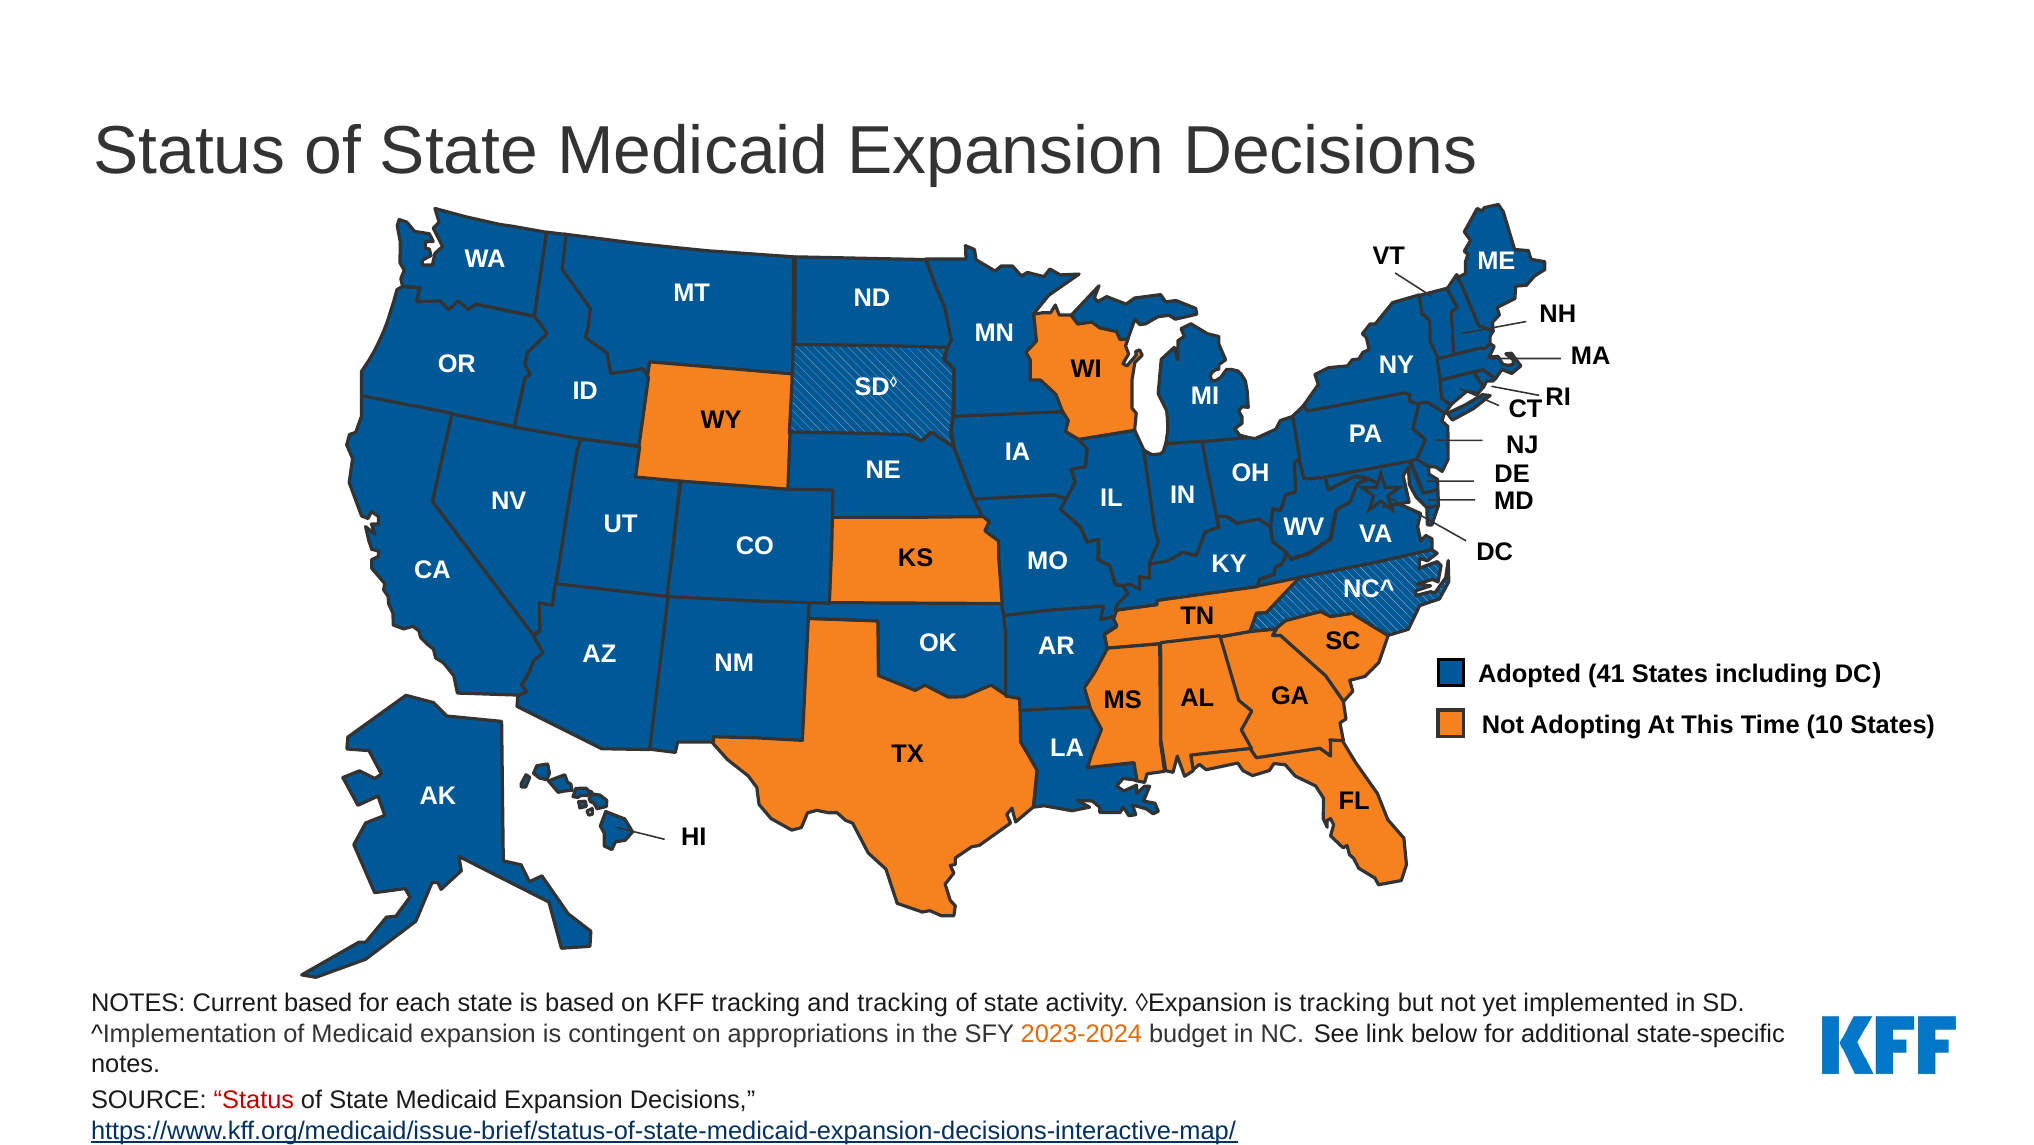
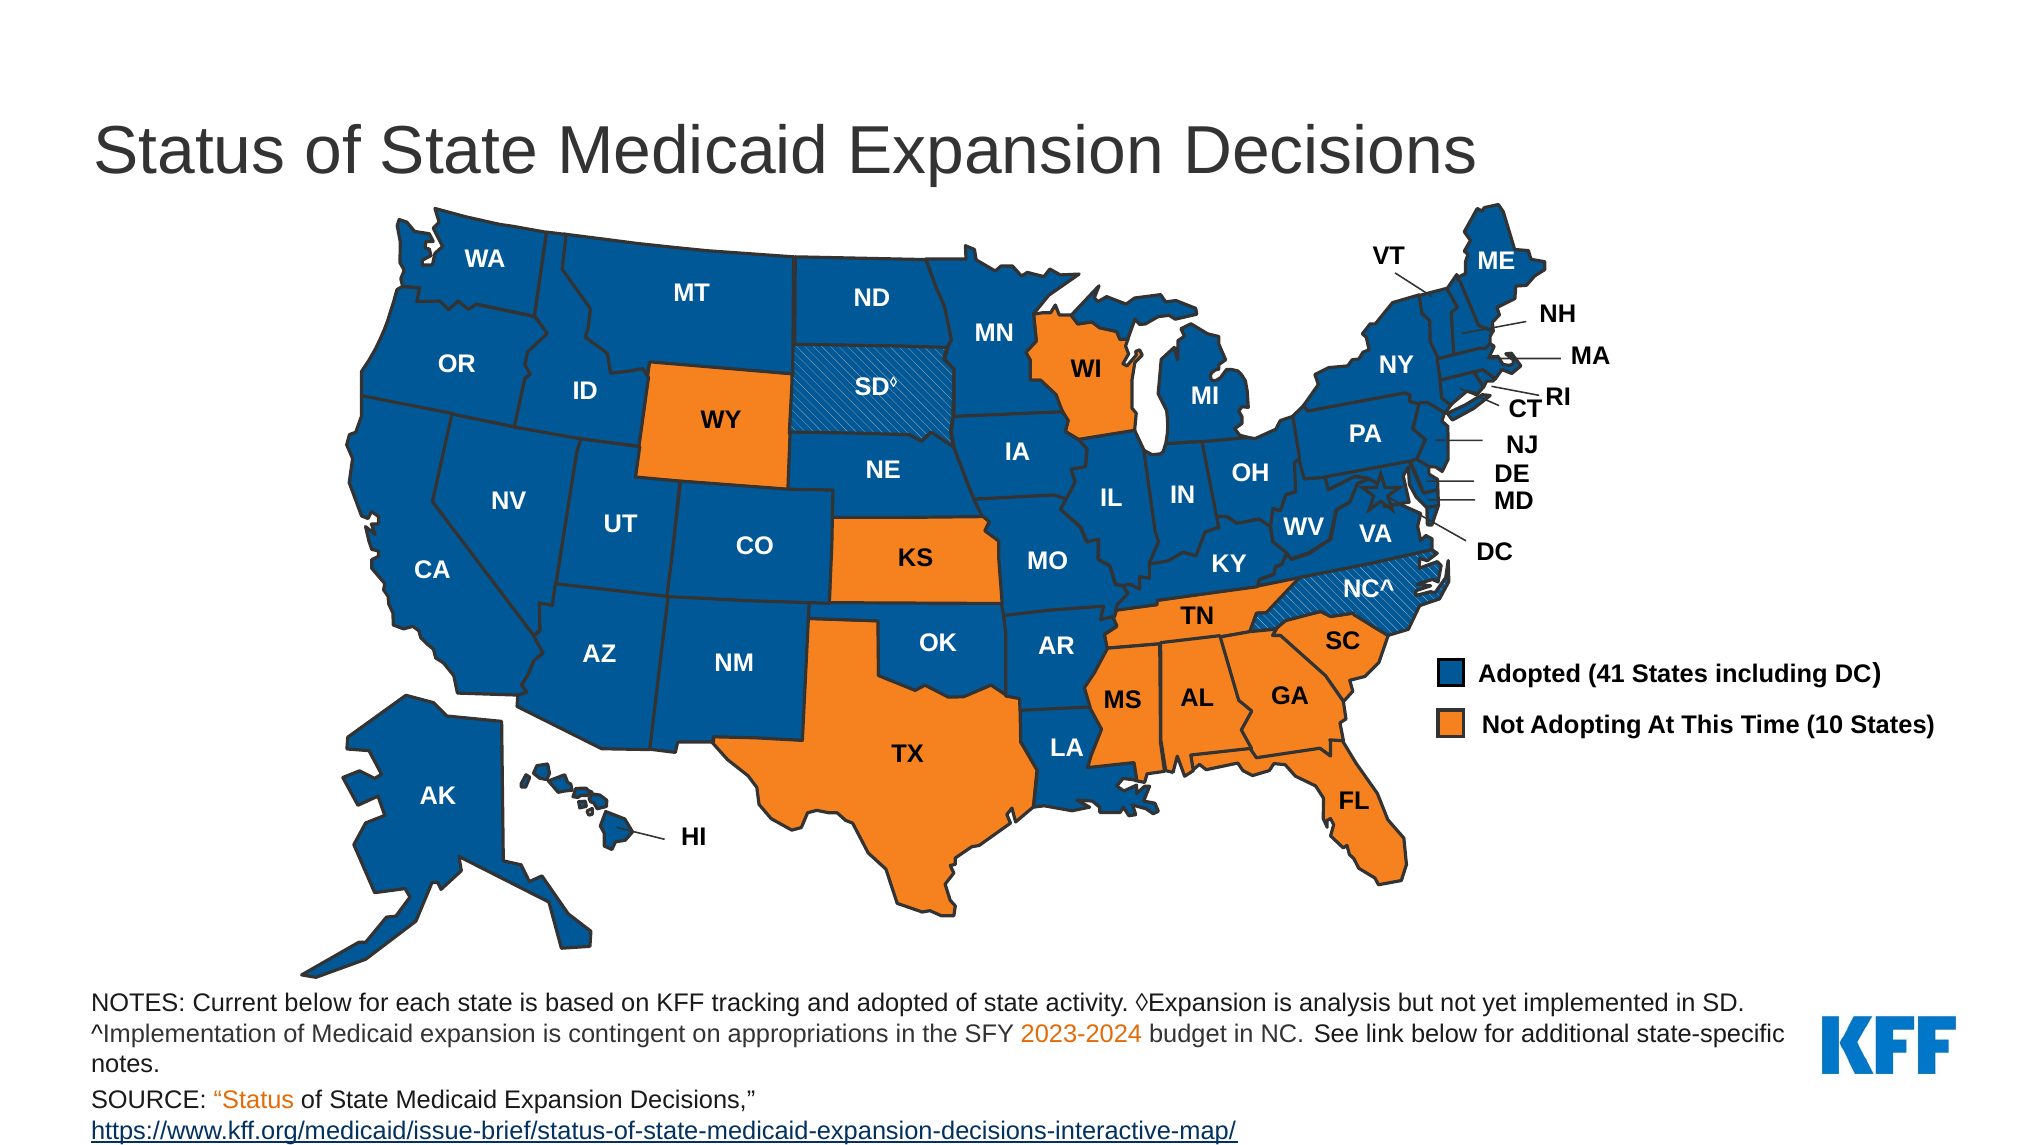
Current based: based -> below (318, 1003)
and tracking: tracking -> adopted (903, 1003)
is tracking: tracking -> analysis (1345, 1003)
Status colour: red -> orange (254, 1100)
